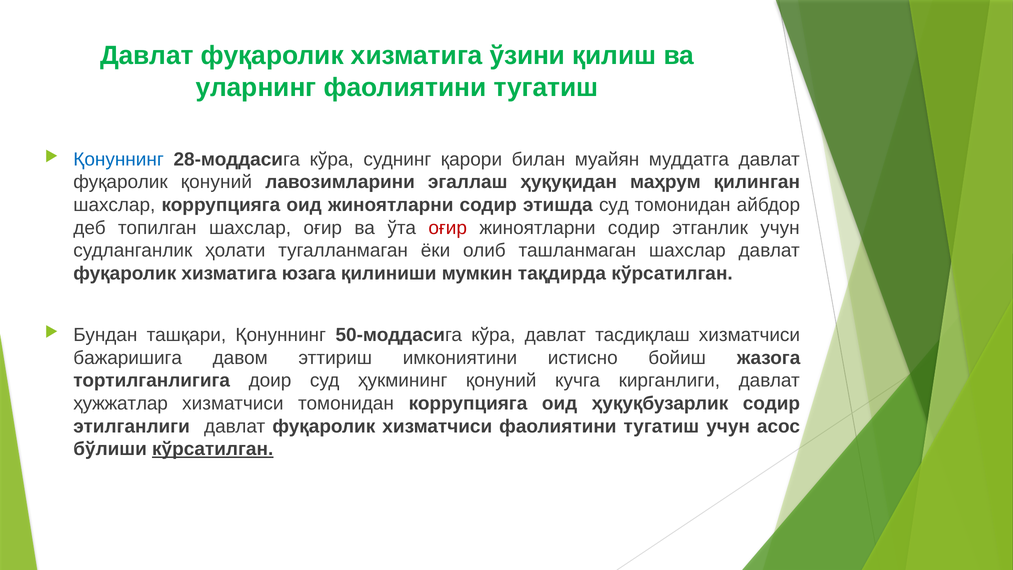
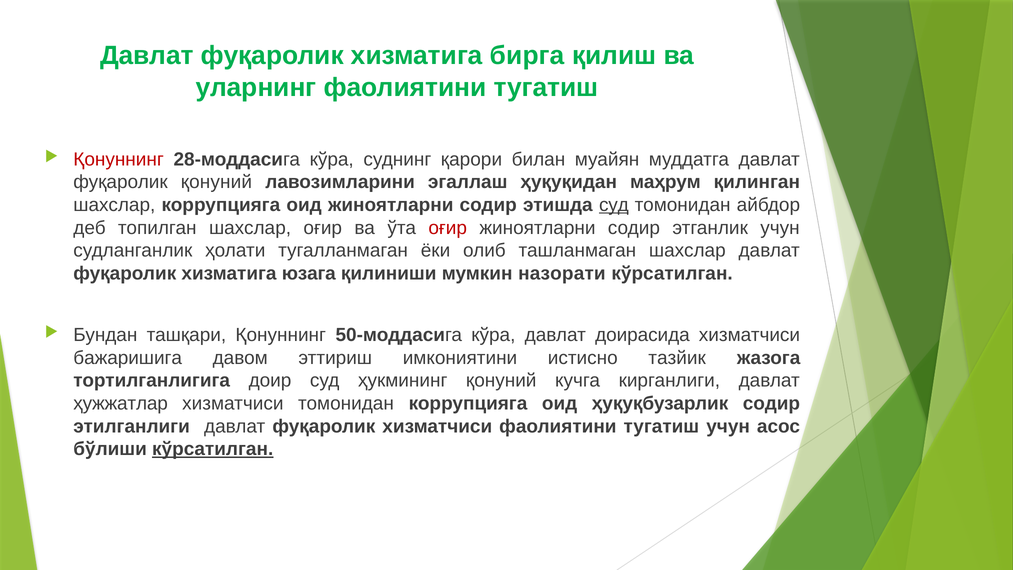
ўзини: ўзини -> бирга (527, 56)
Қонуннинг colour: blue -> red (119, 159)
суд underline: none -> present (614, 205)
тақдирда: тақдирда -> назорати (562, 273)
тасдиқлаш: тасдиқлаш -> доирасида (642, 335)
бойиш: бойиш -> тазйик (677, 358)
